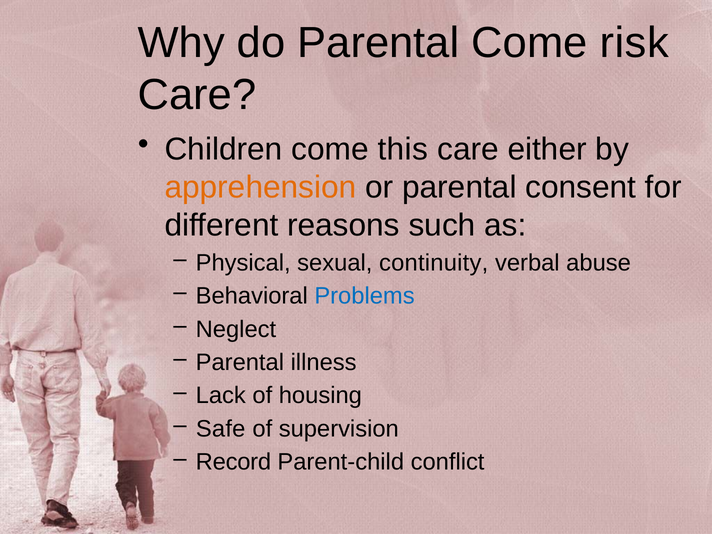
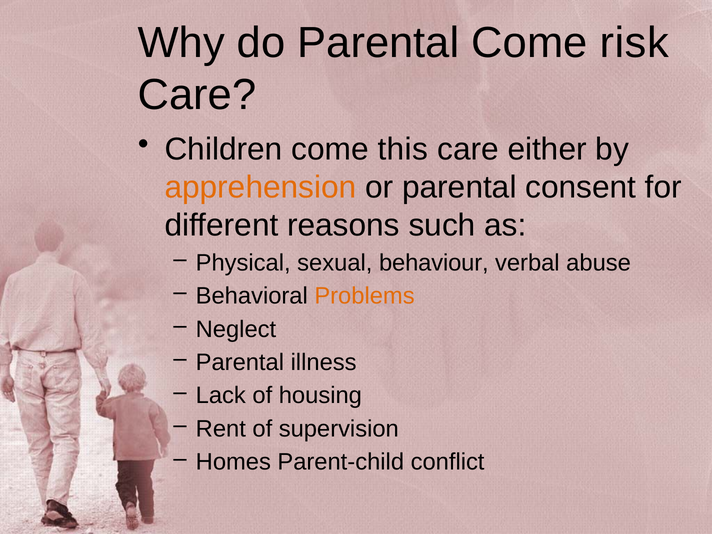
continuity: continuity -> behaviour (434, 263)
Problems colour: blue -> orange (365, 296)
Safe: Safe -> Rent (221, 429)
Record: Record -> Homes (233, 462)
